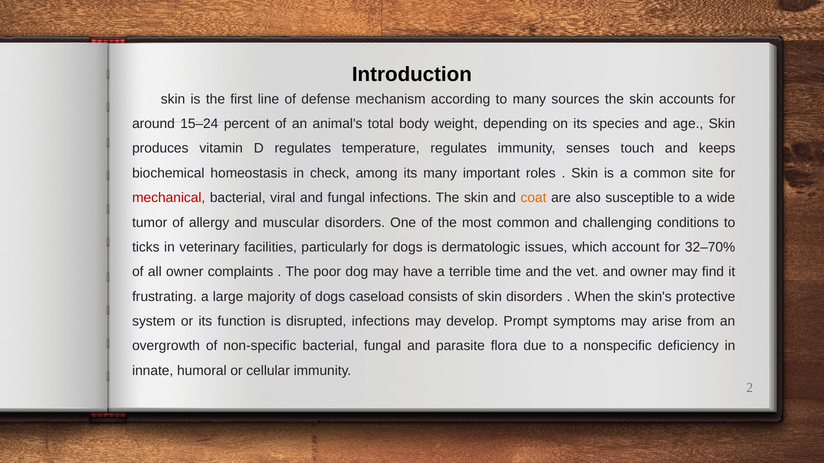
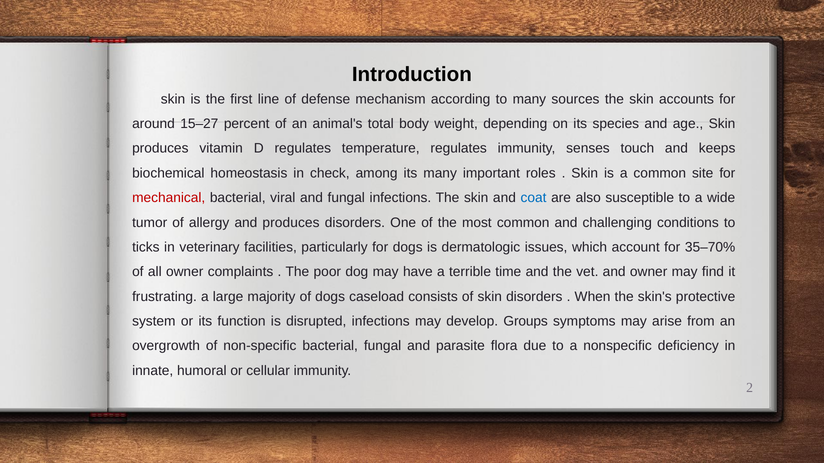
15–24: 15–24 -> 15–27 (199, 124)
coat colour: orange -> blue (534, 198)
and muscular: muscular -> produces (291, 223)
32–70%: 32–70% -> 35–70% (710, 247)
Prompt: Prompt -> Groups (526, 322)
